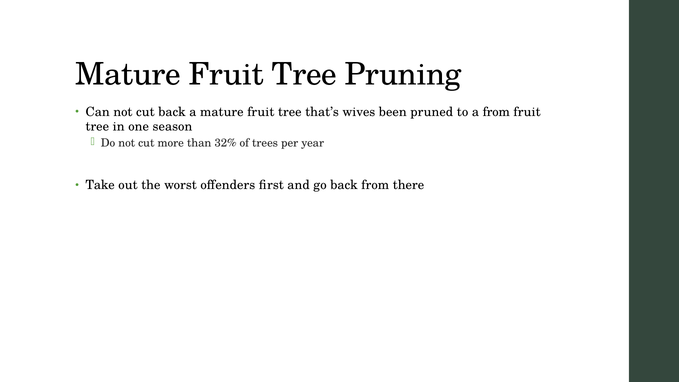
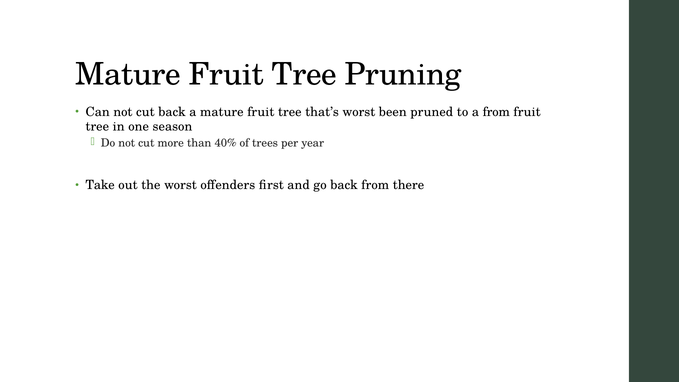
that’s wives: wives -> worst (359, 112)
32%: 32% -> 40% (225, 143)
